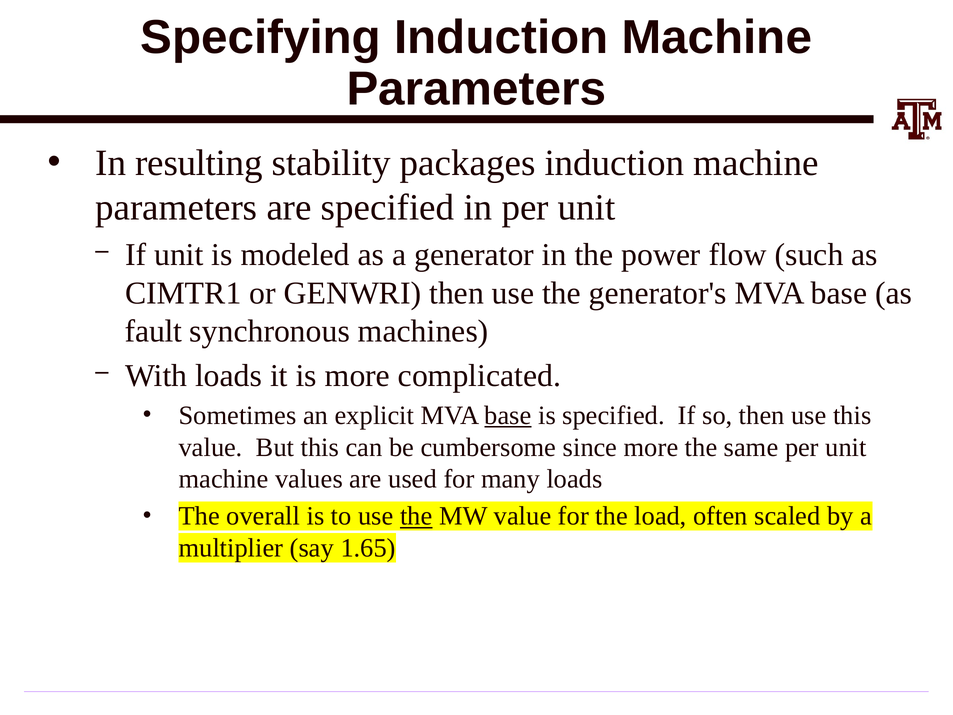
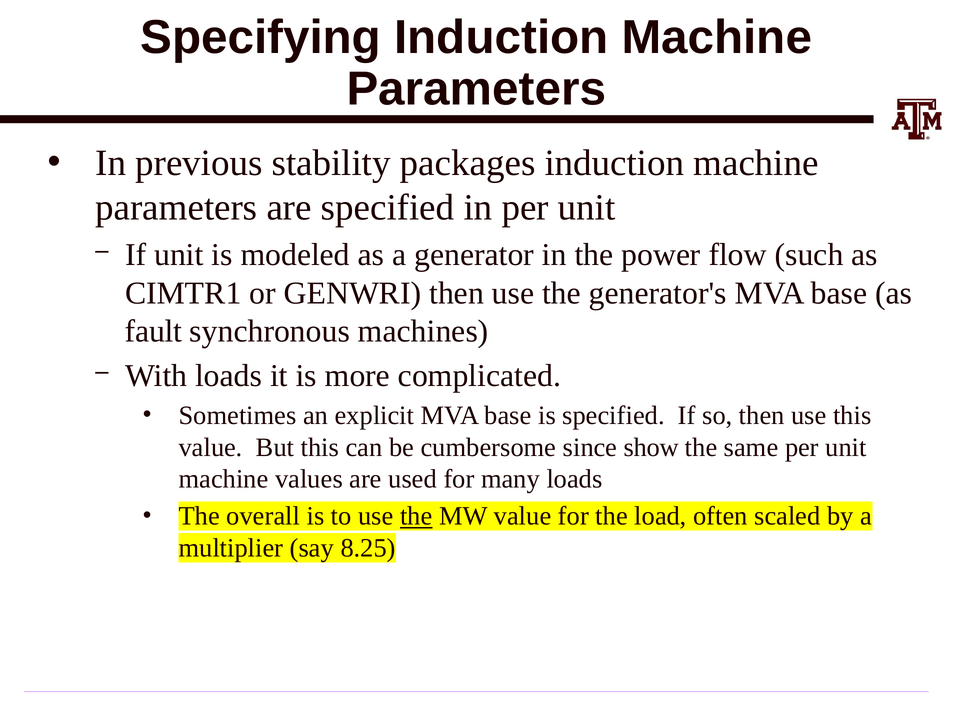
resulting: resulting -> previous (199, 163)
base underline: present -> none (508, 415)
since more: more -> show (651, 447)
1.65: 1.65 -> 8.25 (368, 548)
